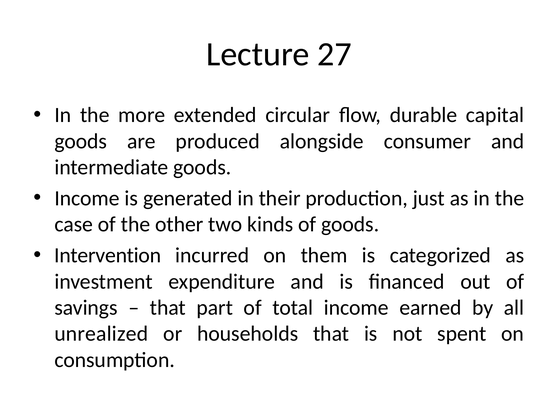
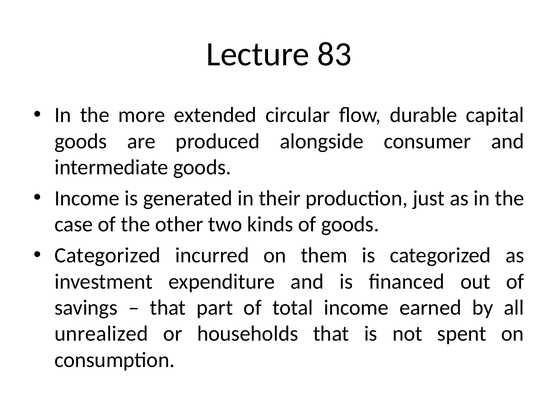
27: 27 -> 83 (334, 54)
Intervention: Intervention -> Categorized (108, 255)
